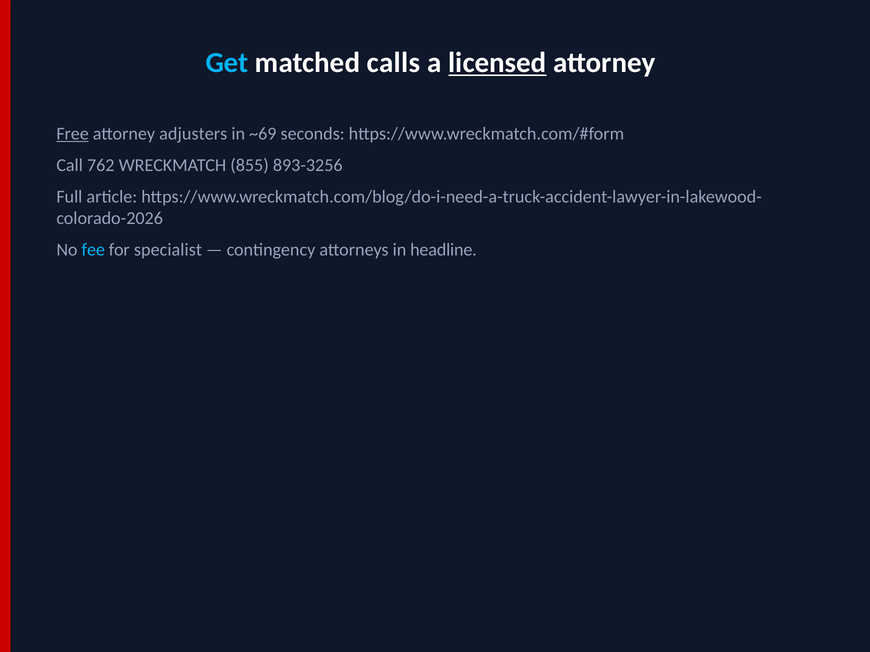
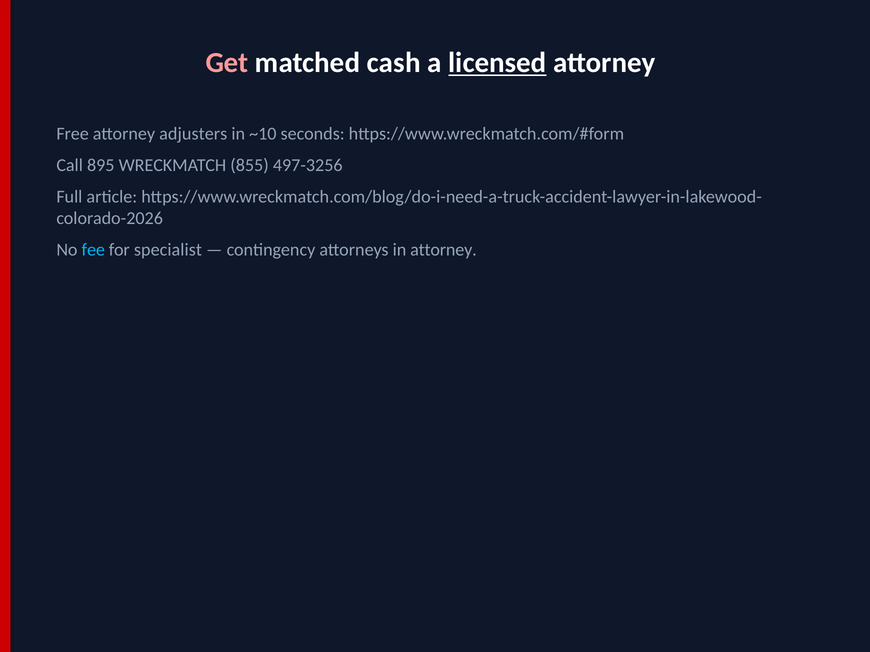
Get colour: light blue -> pink (227, 63)
calls: calls -> cash (394, 63)
Free underline: present -> none (73, 134)
~69: ~69 -> ~10 (263, 134)
762: 762 -> 895 (101, 165)
893-3256: 893-3256 -> 497-3256 (308, 165)
in headline: headline -> attorney (443, 250)
